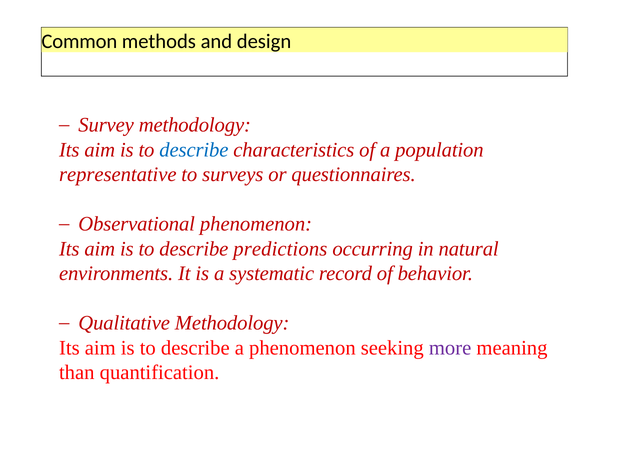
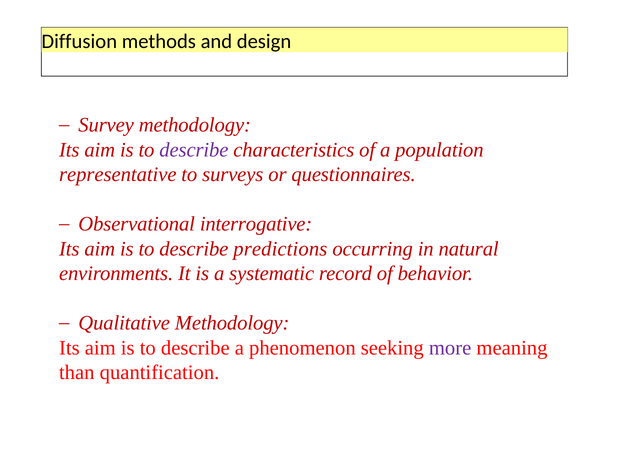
Common: Common -> Diffusion (79, 41)
describe colour: blue -> purple (194, 150)
Observational phenomenon: phenomenon -> interrogative (256, 224)
